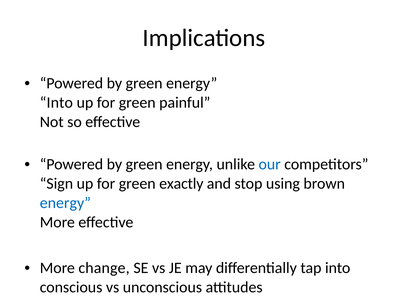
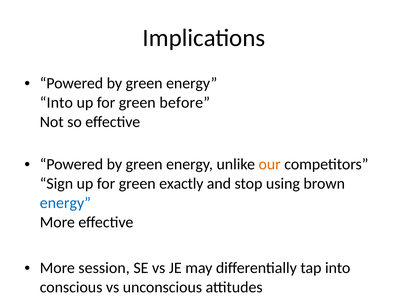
painful: painful -> before (185, 103)
our colour: blue -> orange (270, 164)
change: change -> session (104, 268)
